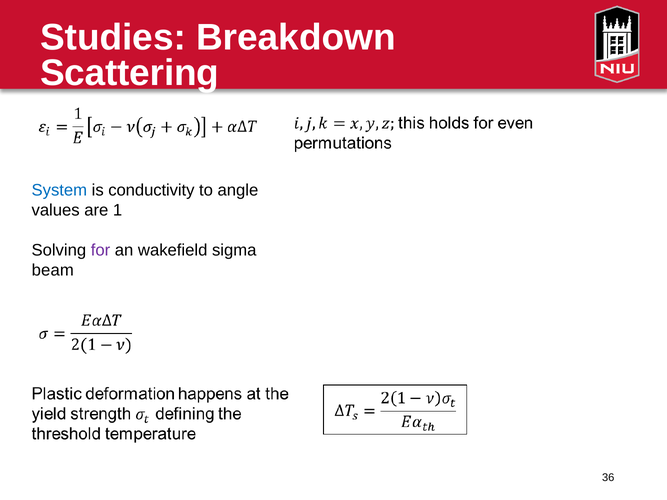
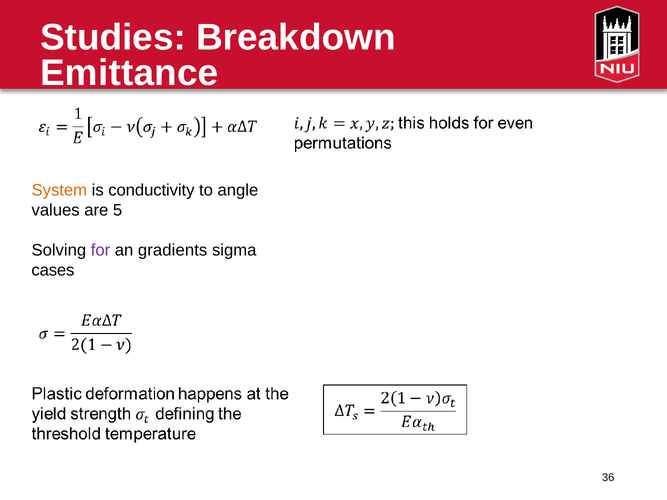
Scattering: Scattering -> Emittance (129, 73)
System colour: blue -> orange (59, 190)
1: 1 -> 5 (118, 210)
wakefield: wakefield -> gradients (173, 251)
beam: beam -> cases (53, 271)
